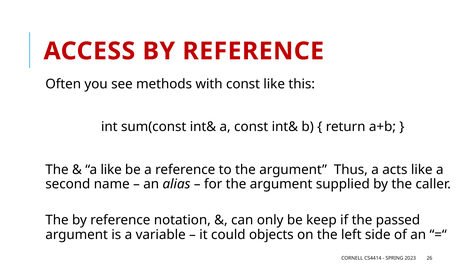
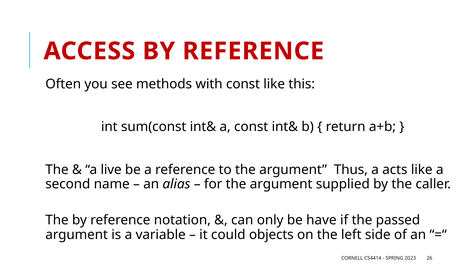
a like: like -> live (111, 170)
keep: keep -> have (321, 220)
